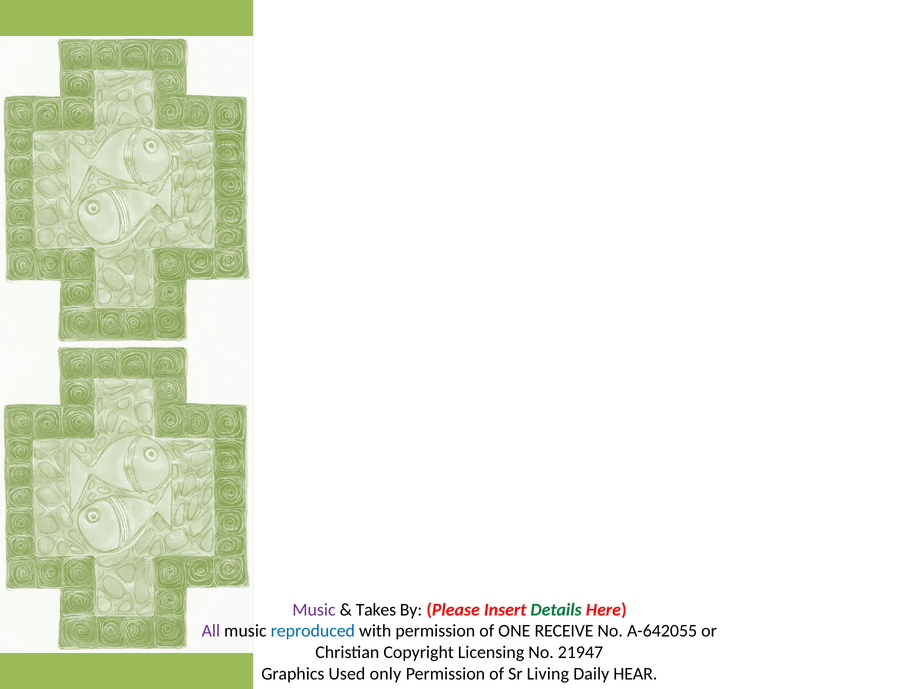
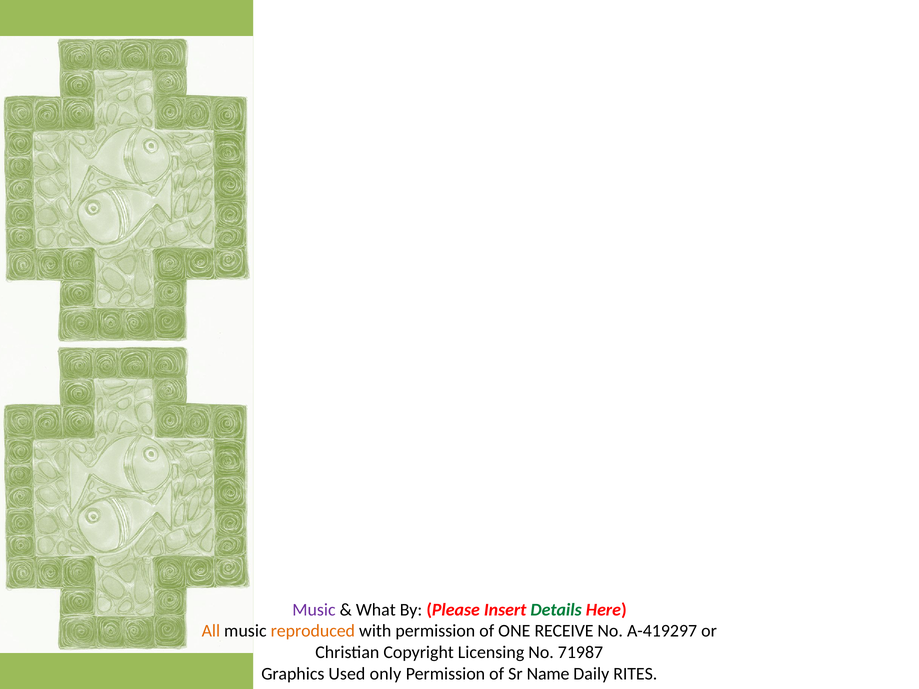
Takes: Takes -> What (376, 610)
All colour: purple -> orange (211, 631)
reproduced colour: blue -> orange (313, 631)
A-642055: A-642055 -> A-419297 (662, 631)
21947: 21947 -> 71987 (581, 653)
Living: Living -> Name (548, 674)
HEAR: HEAR -> RITES (635, 674)
